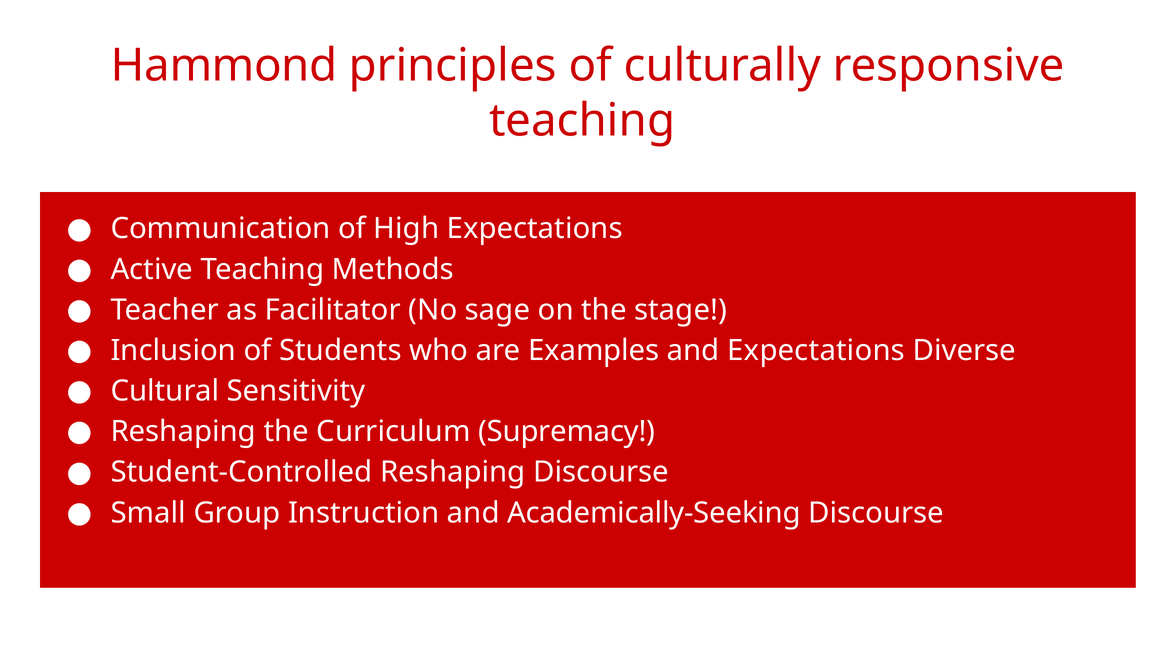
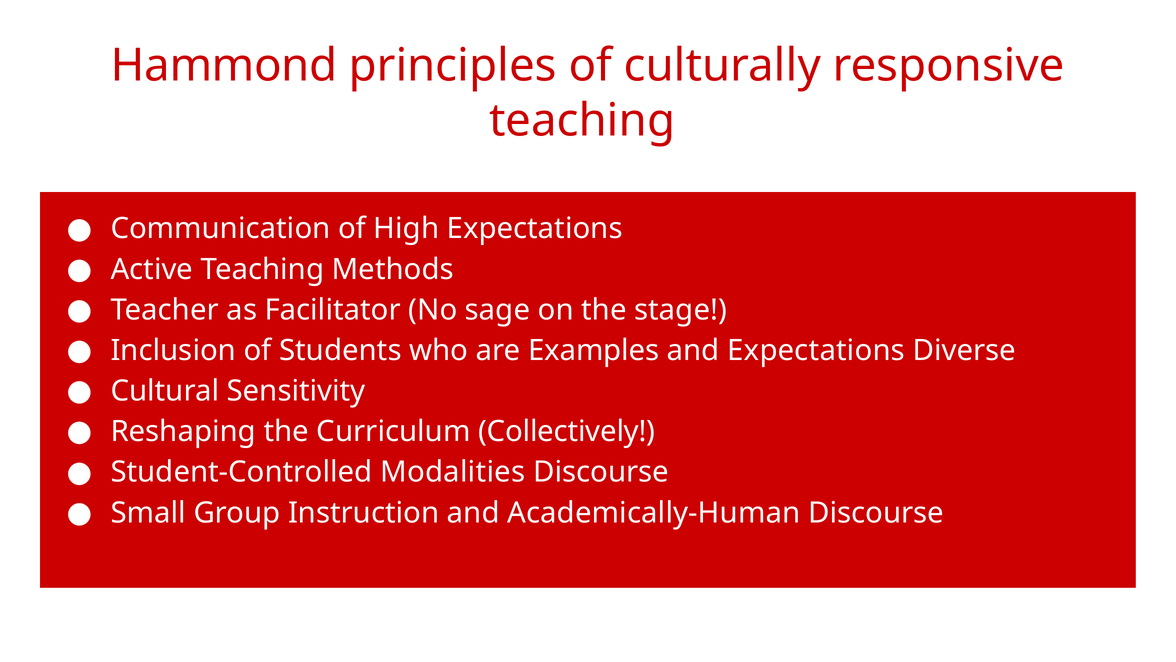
Supremacy: Supremacy -> Collectively (567, 431)
Student-Controlled Reshaping: Reshaping -> Modalities (453, 472)
Academically-Seeking: Academically-Seeking -> Academically-Human (654, 513)
